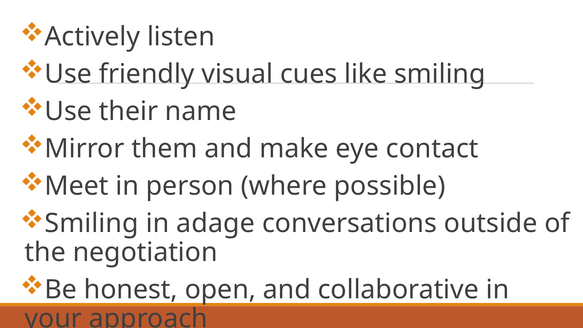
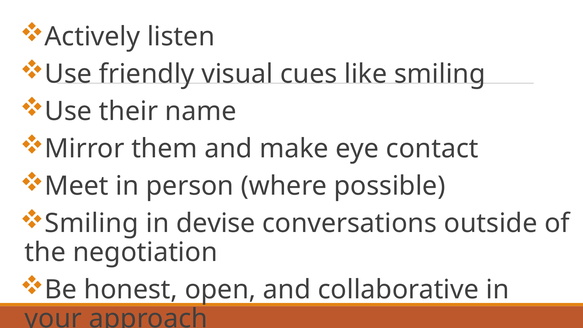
adage: adage -> devise (216, 223)
